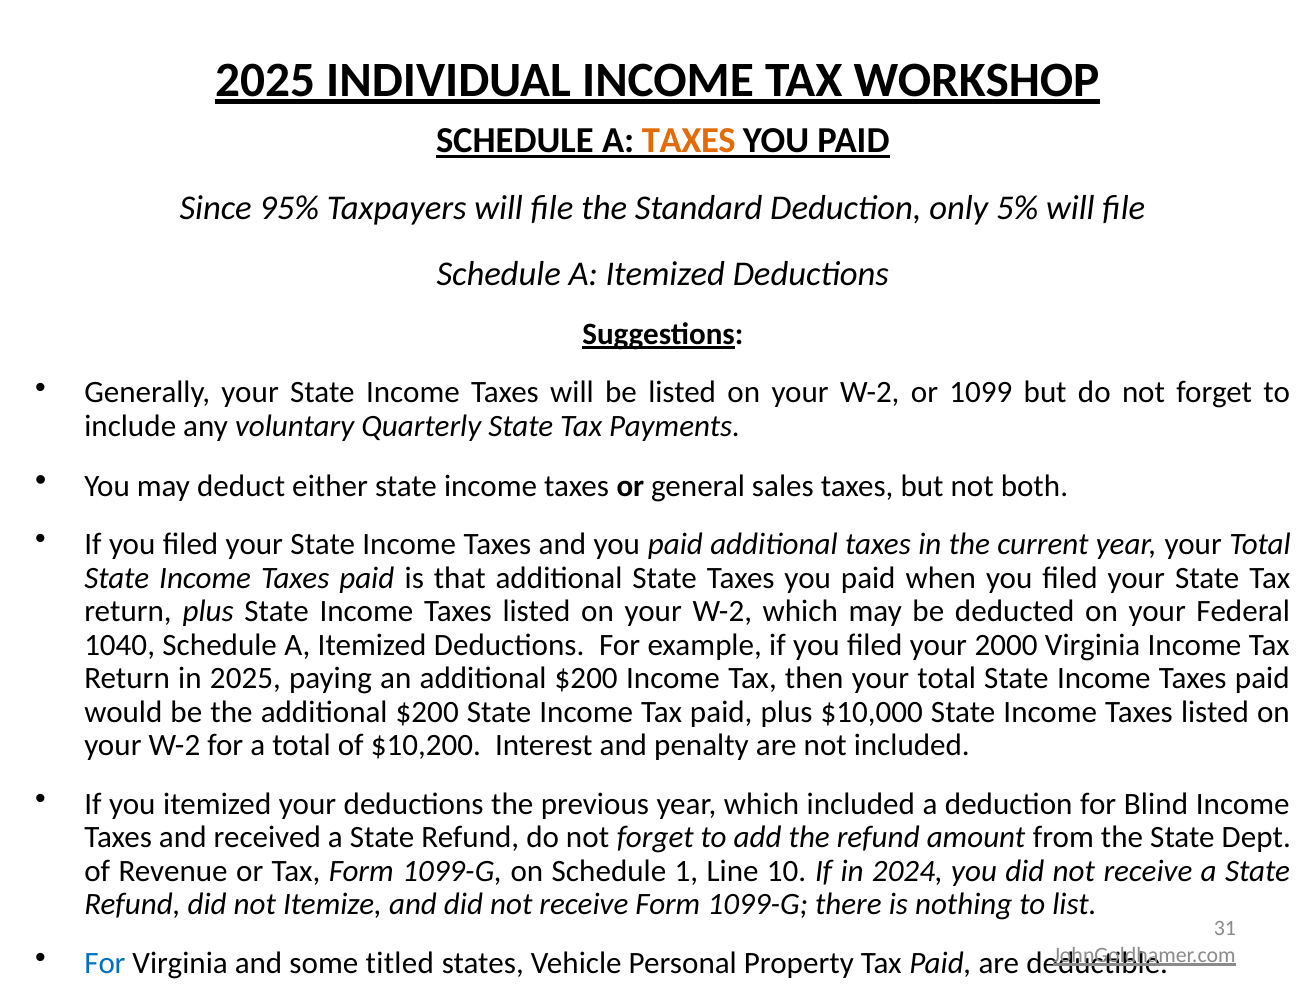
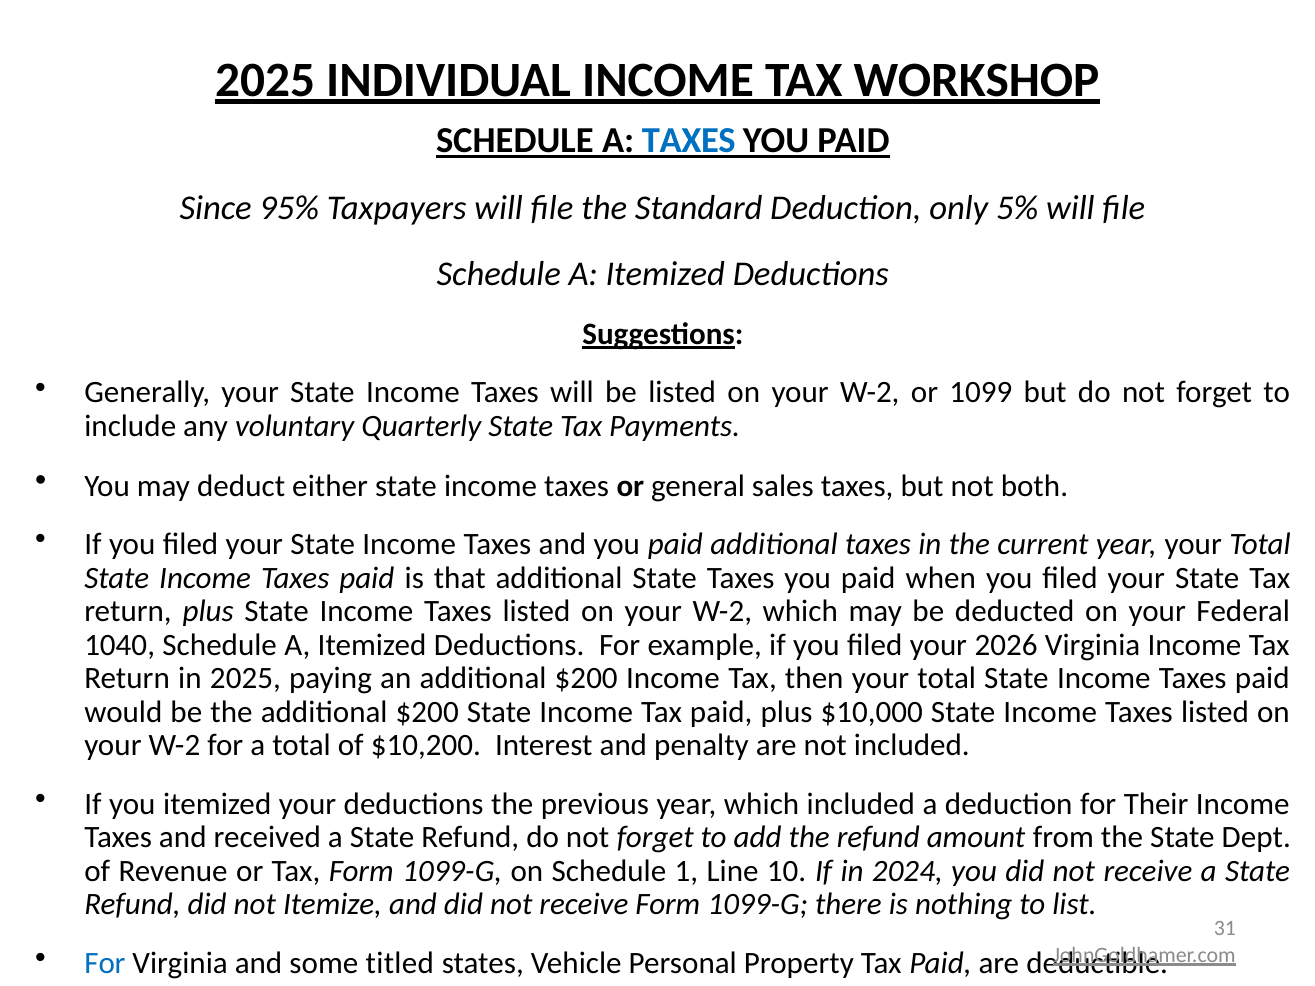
TAXES colour: orange -> blue (689, 141)
2000: 2000 -> 2026 (1006, 645)
Blind: Blind -> Their (1156, 804)
